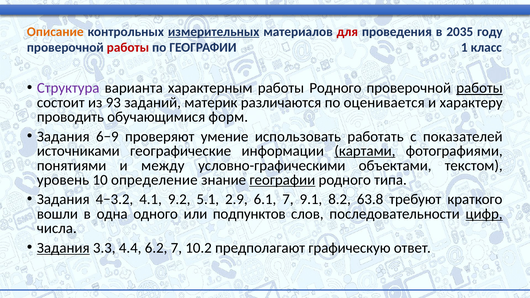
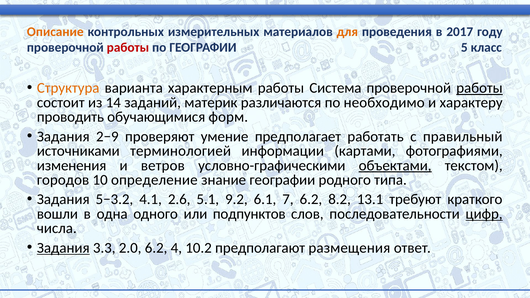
измерительных underline: present -> none (214, 32)
для colour: red -> orange (347, 32)
2035: 2035 -> 2017 (460, 32)
1: 1 -> 5 (464, 48)
Структура colour: purple -> orange (68, 88)
работы Родного: Родного -> Система (335, 88)
93: 93 -> 14 (113, 103)
оценивается: оценивается -> необходимо (384, 103)
6−9: 6−9 -> 2−9 (107, 137)
использовать: использовать -> предполагает (298, 137)
показателей: показателей -> правильный (463, 137)
географические: географические -> терминологией (181, 151)
картами underline: present -> none (365, 151)
понятиями: понятиями -> изменения (72, 166)
между: между -> ветров (163, 166)
объектами underline: none -> present (395, 166)
уровень: уровень -> городов (63, 180)
географии underline: present -> none (282, 180)
4−3.2: 4−3.2 -> 5−3.2 (114, 199)
9.2: 9.2 -> 2.6 (179, 199)
2.9: 2.9 -> 9.2 (236, 199)
7 9.1: 9.1 -> 6.2 (311, 199)
63.8: 63.8 -> 13.1 (370, 199)
4.4: 4.4 -> 2.0 (130, 248)
6.2 7: 7 -> 4 (176, 248)
графическую: графическую -> размещения (349, 248)
